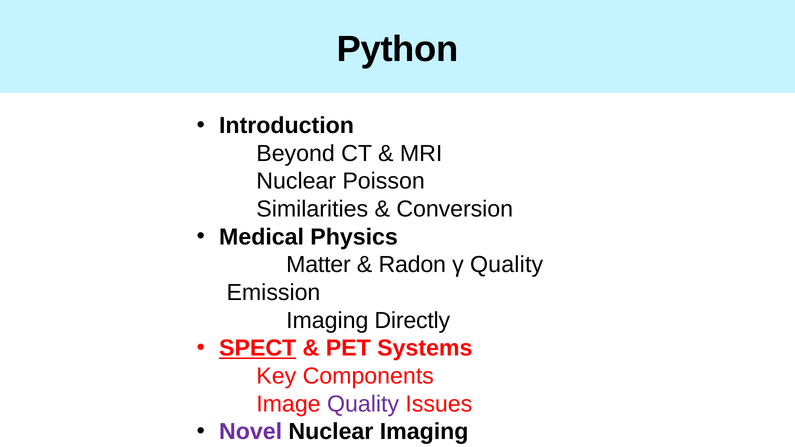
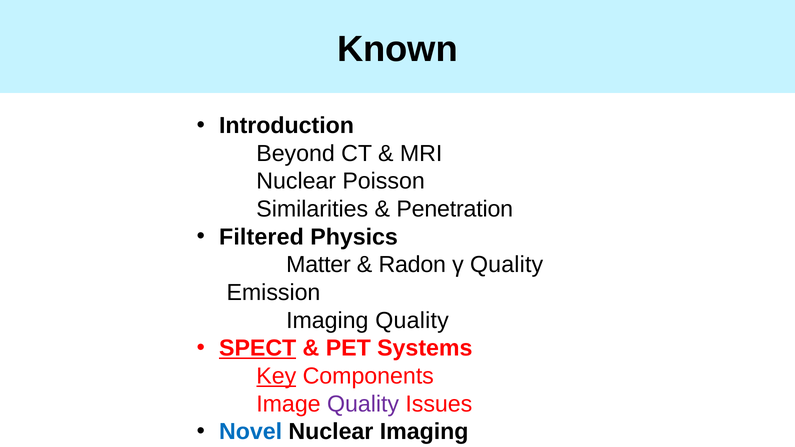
Python: Python -> Known (398, 49)
Conversion: Conversion -> Penetration (455, 209)
Medical: Medical -> Filtered (261, 237)
Imaging Directly: Directly -> Quality (412, 321)
Key underline: none -> present (276, 376)
Novel colour: purple -> blue (251, 432)
